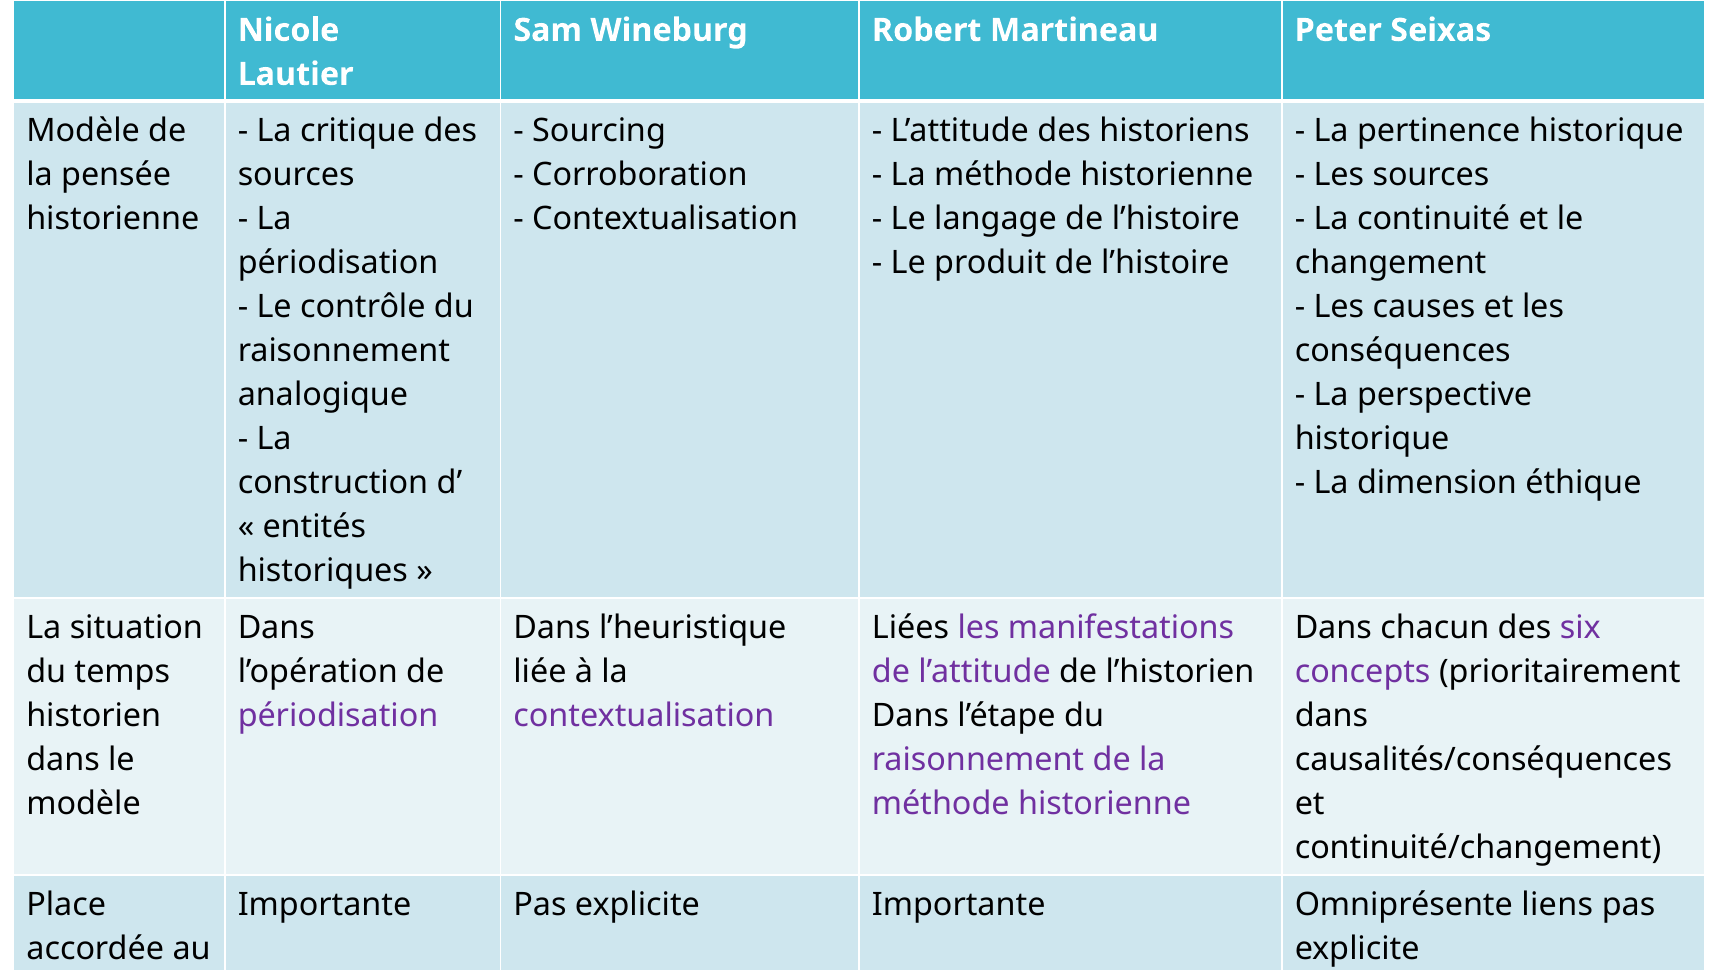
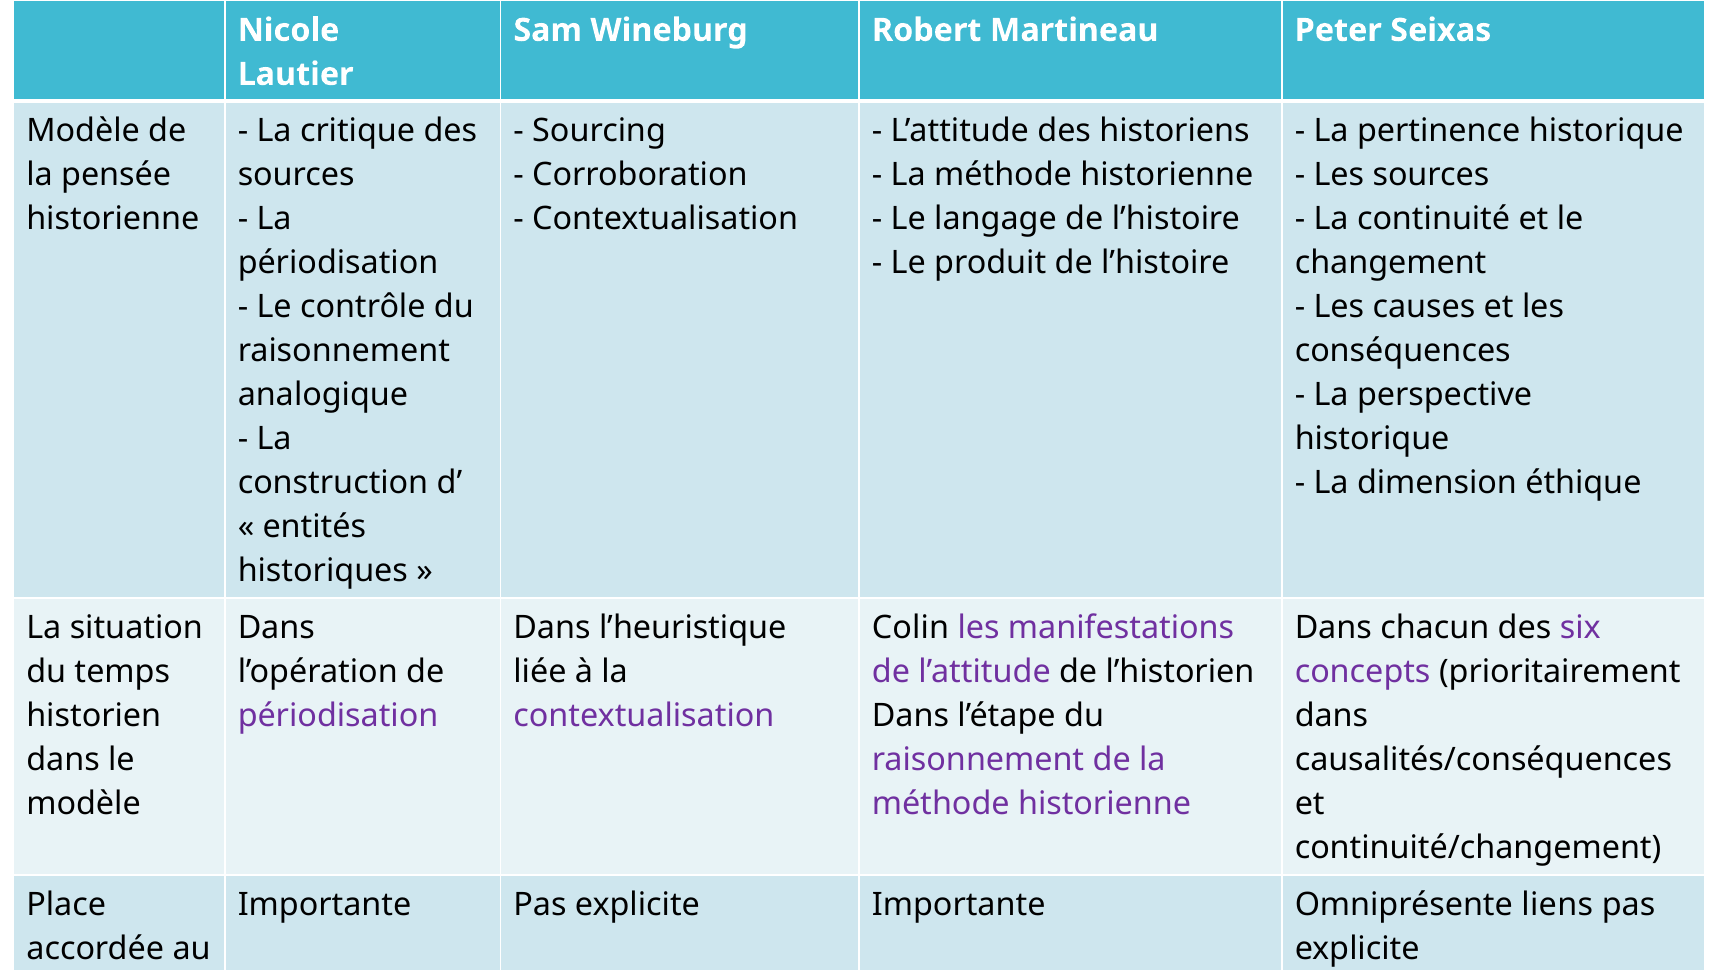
Liées: Liées -> Colin (910, 628)
